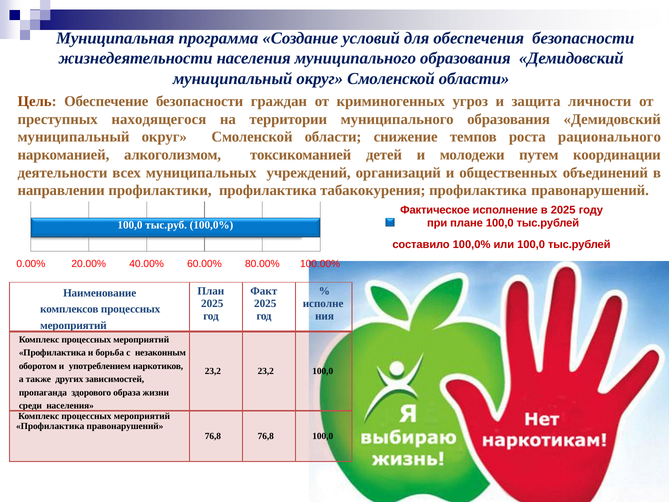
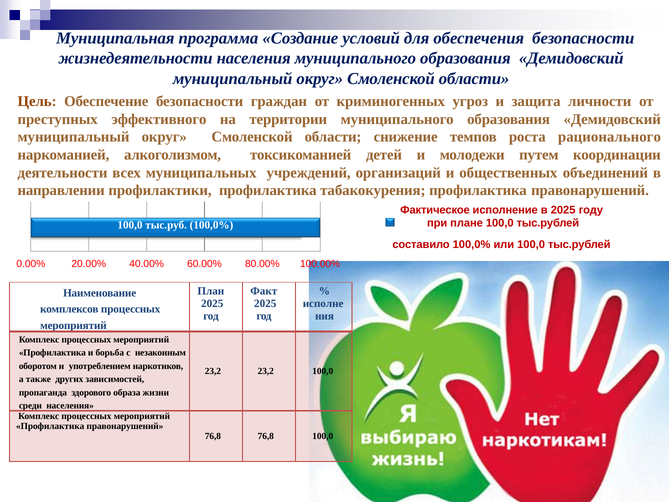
находящегося: находящегося -> эффективного (159, 119)
